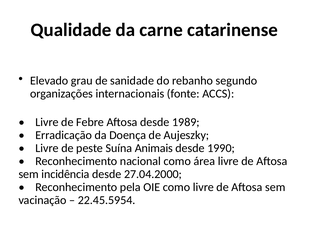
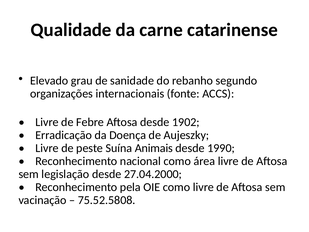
1989: 1989 -> 1902 (186, 122)
incidência: incidência -> legislação (65, 174)
22.45.5954: 22.45.5954 -> 75.52.5808 (107, 200)
